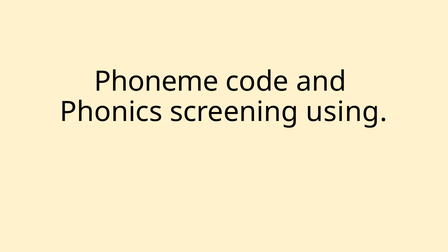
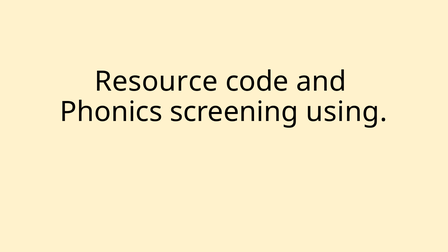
Phoneme: Phoneme -> Resource (156, 82)
